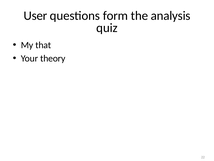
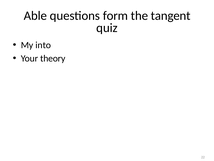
User: User -> Able (35, 16)
analysis: analysis -> tangent (171, 16)
that: that -> into (43, 45)
